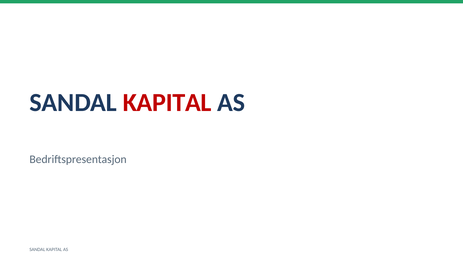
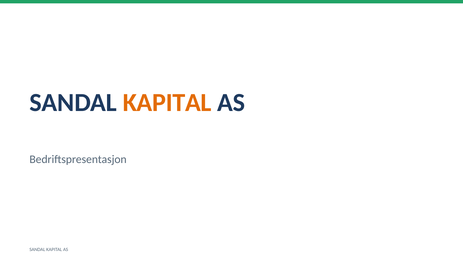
KAPITAL colour: red -> orange (167, 103)
